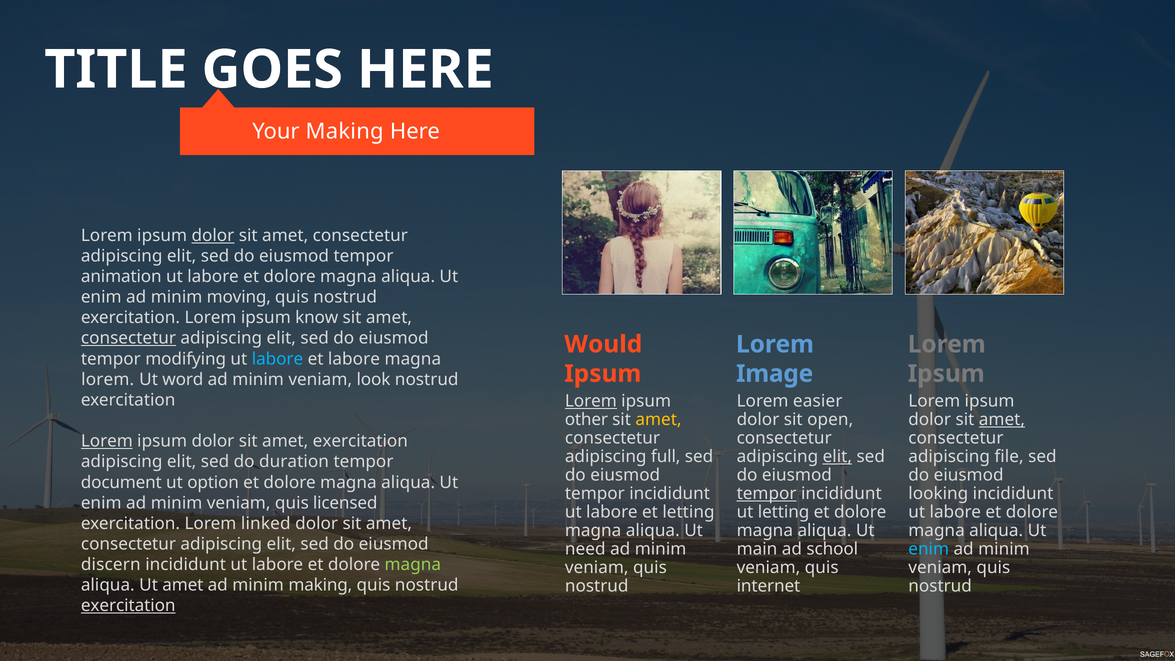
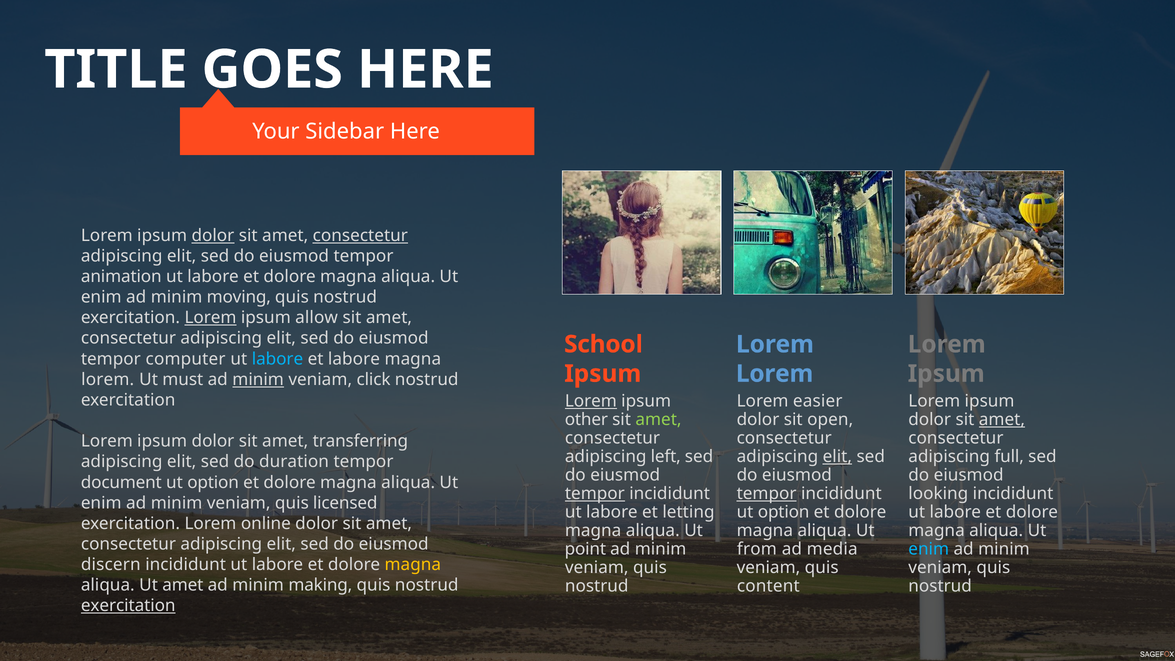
Your Making: Making -> Sidebar (345, 131)
consectetur underline: none -> present (360, 235)
Lorem underline: none -> present (210, 318)
know: know -> allow (317, 318)
consectetur underline: present -> none (128, 338)
Would: Would -> School (603, 344)
modifying: modifying -> computer (186, 359)
Image: Image -> Lorem (775, 374)
word: word -> must (183, 379)
minim underline: none -> present (258, 379)
look: look -> click (374, 379)
amet colour: yellow -> light green (659, 419)
Lorem underline: present -> none (107, 441)
amet exercitation: exercitation -> transferring (360, 441)
full: full -> left (666, 456)
file: file -> full (1009, 456)
tempor underline: none -> present (595, 494)
letting: letting -> option (784, 512)
linked: linked -> online (266, 523)
need: need -> point (585, 549)
main: main -> from (757, 549)
school: school -> media (832, 549)
magna colour: light green -> yellow (413, 565)
internet: internet -> content (768, 586)
